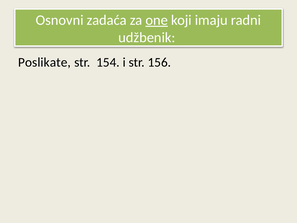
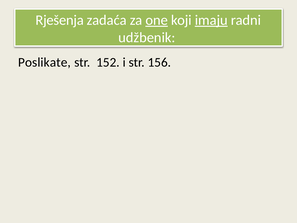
Osnovni: Osnovni -> Rješenja (60, 20)
imaju underline: none -> present (211, 20)
154: 154 -> 152 (108, 62)
